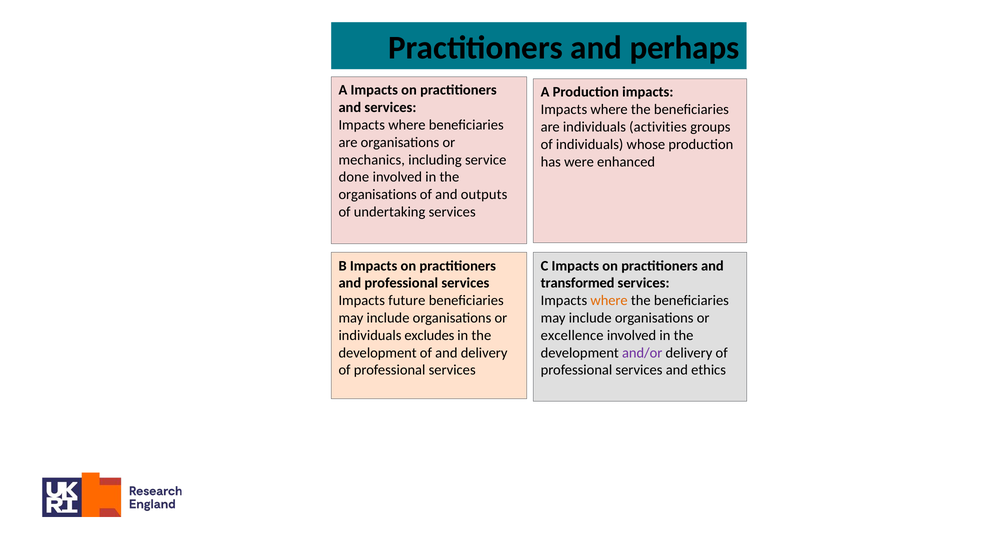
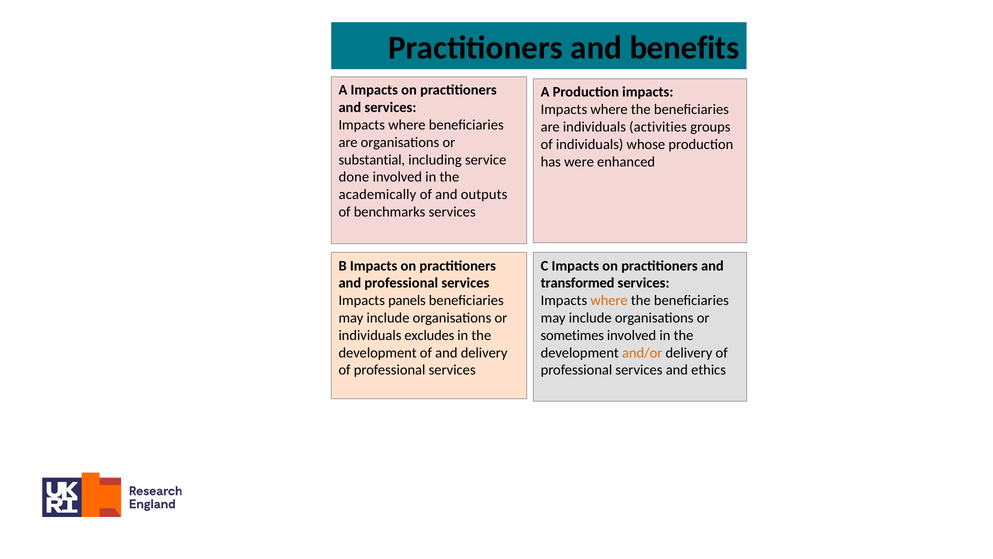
perhaps: perhaps -> benefits (684, 48)
mechanics: mechanics -> substantial (372, 160)
organisations: organisations -> academically (377, 194)
undertaking: undertaking -> benchmarks (390, 212)
future: future -> panels (407, 300)
excellence: excellence -> sometimes (572, 335)
and/or colour: purple -> orange (642, 353)
